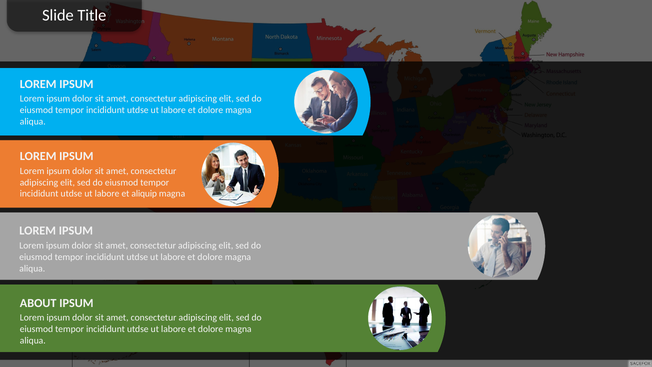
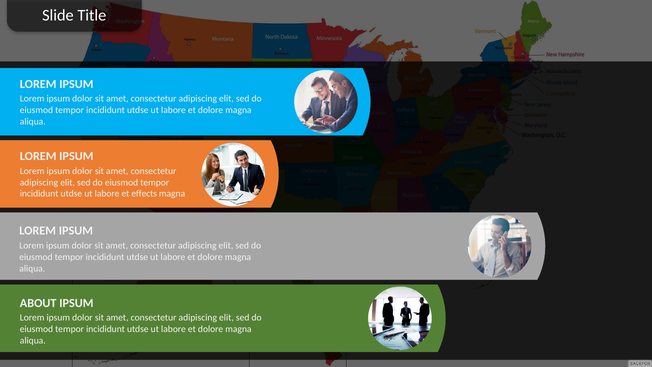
aliquip: aliquip -> effects (144, 194)
